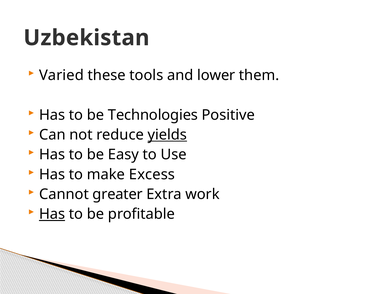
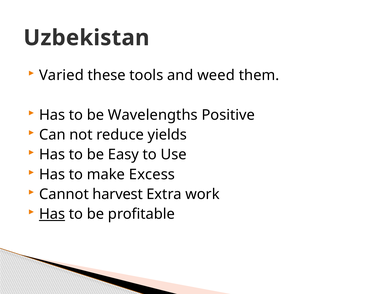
lower: lower -> weed (216, 75)
Technologies: Technologies -> Wavelengths (153, 115)
yields underline: present -> none (167, 134)
greater: greater -> harvest (118, 194)
